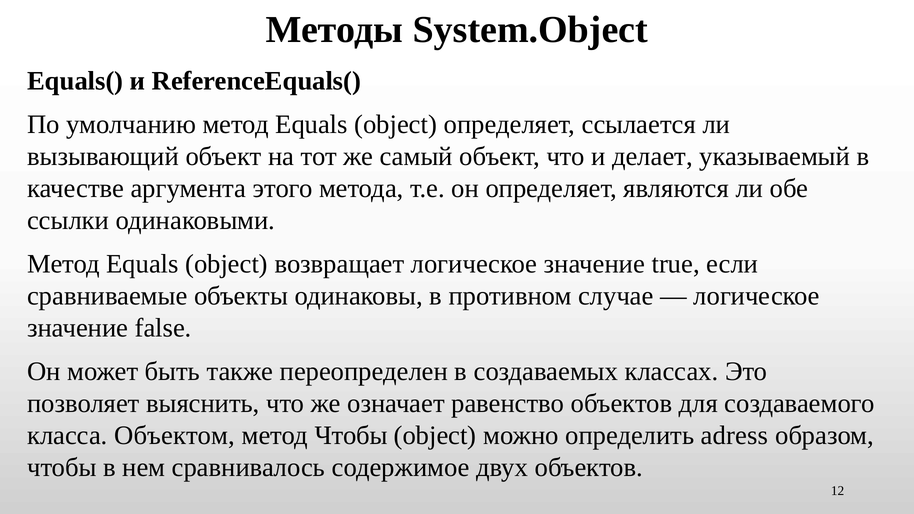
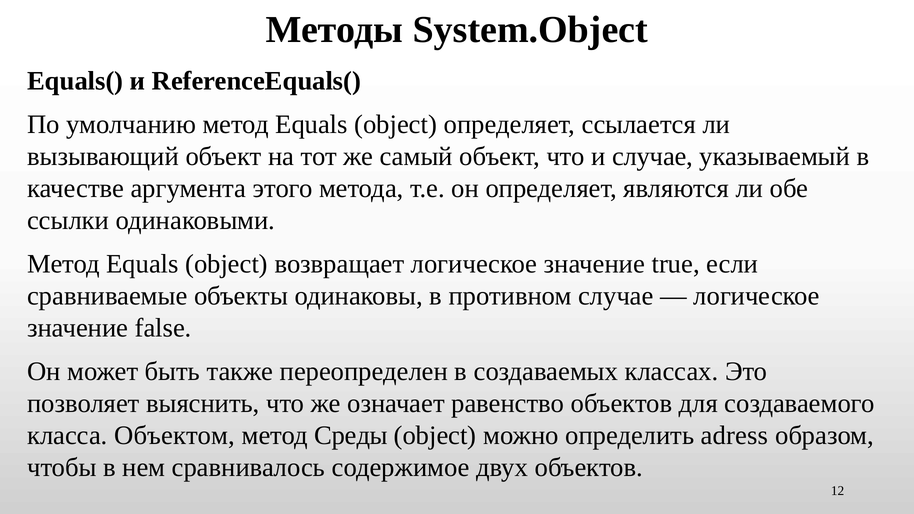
и делает: делает -> случае (652, 157)
метод Чтобы: Чтобы -> Среды (351, 435)
